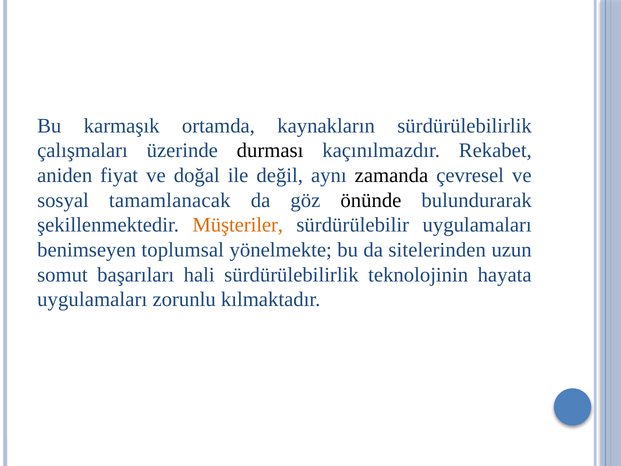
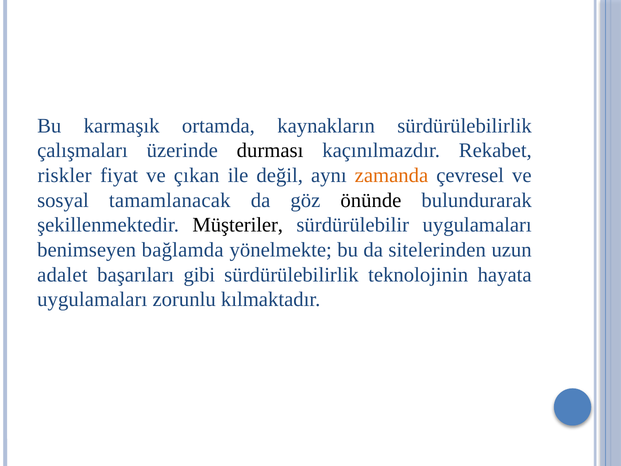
aniden: aniden -> riskler (65, 175)
doğal: doğal -> çıkan (197, 175)
zamanda colour: black -> orange (391, 175)
Müşteriler colour: orange -> black (238, 225)
toplumsal: toplumsal -> bağlamda (183, 250)
somut: somut -> adalet (62, 275)
hali: hali -> gibi (199, 275)
